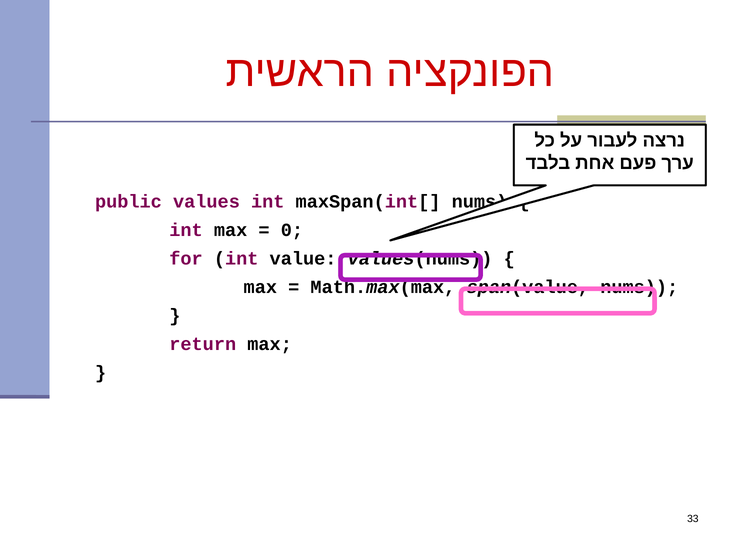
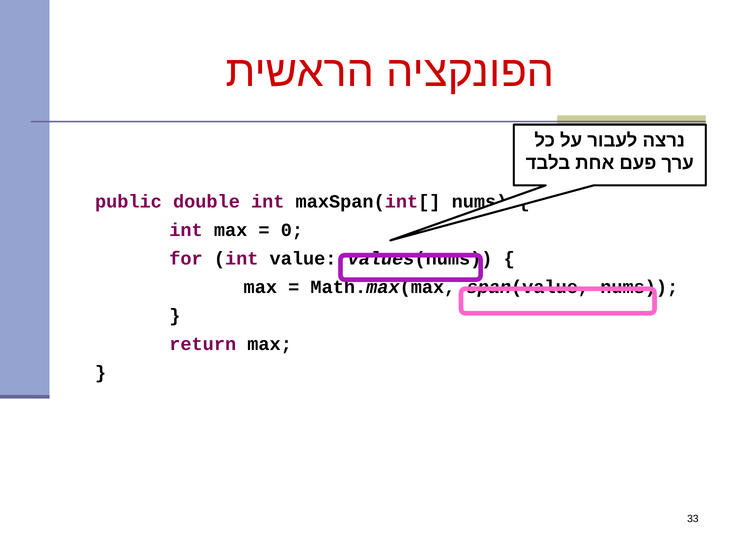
values: values -> double (206, 201)
